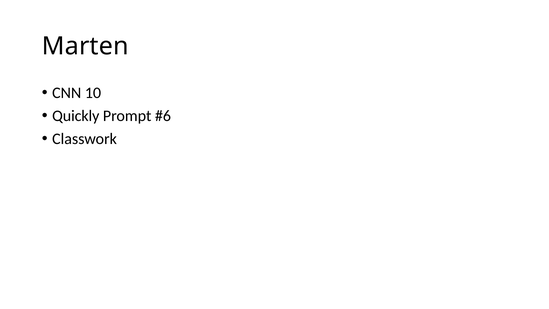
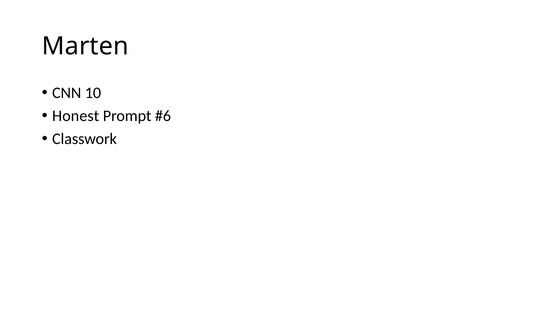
Quickly: Quickly -> Honest (76, 116)
